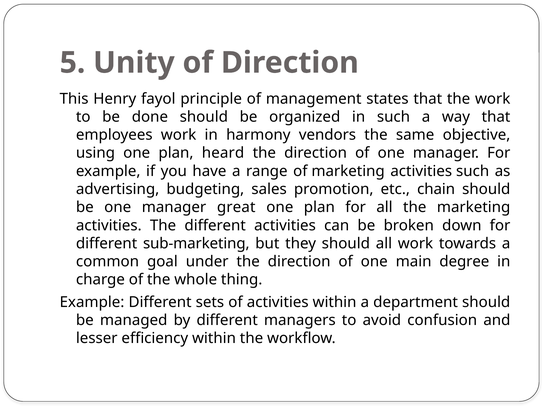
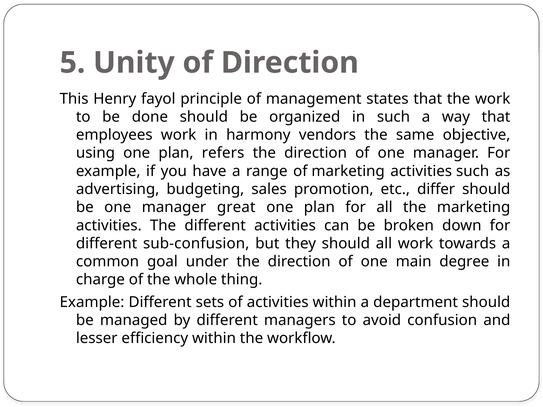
heard: heard -> refers (223, 153)
chain: chain -> differ (436, 189)
sub-marketing: sub-marketing -> sub-confusion (196, 244)
